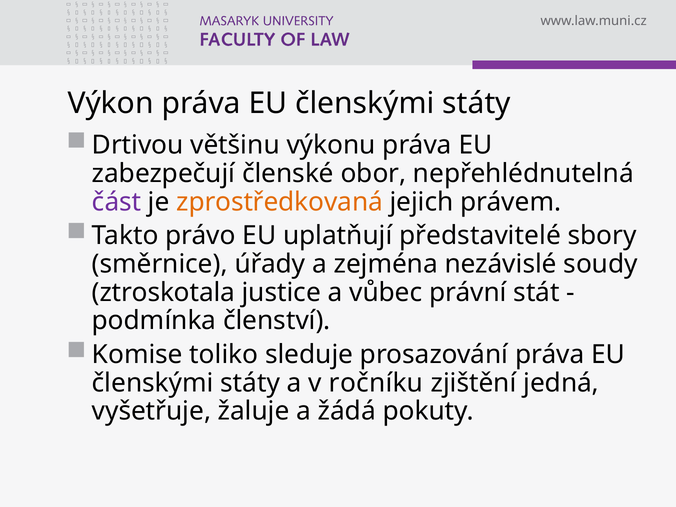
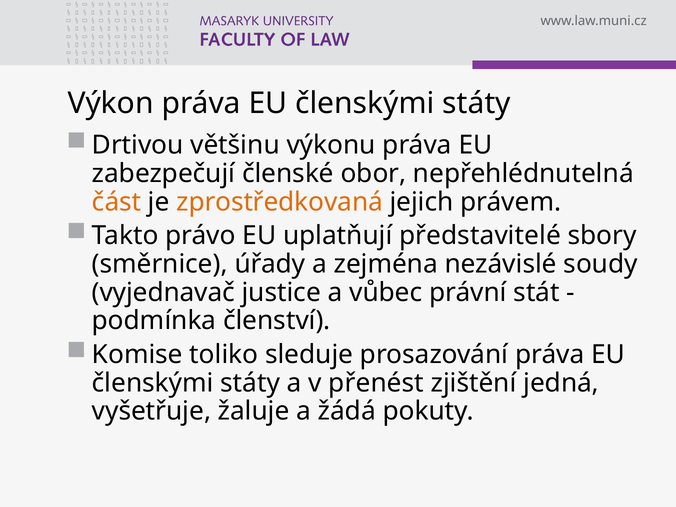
část colour: purple -> orange (117, 202)
ztroskotala: ztroskotala -> vyjednavač (163, 292)
ročníku: ročníku -> přenést (376, 383)
